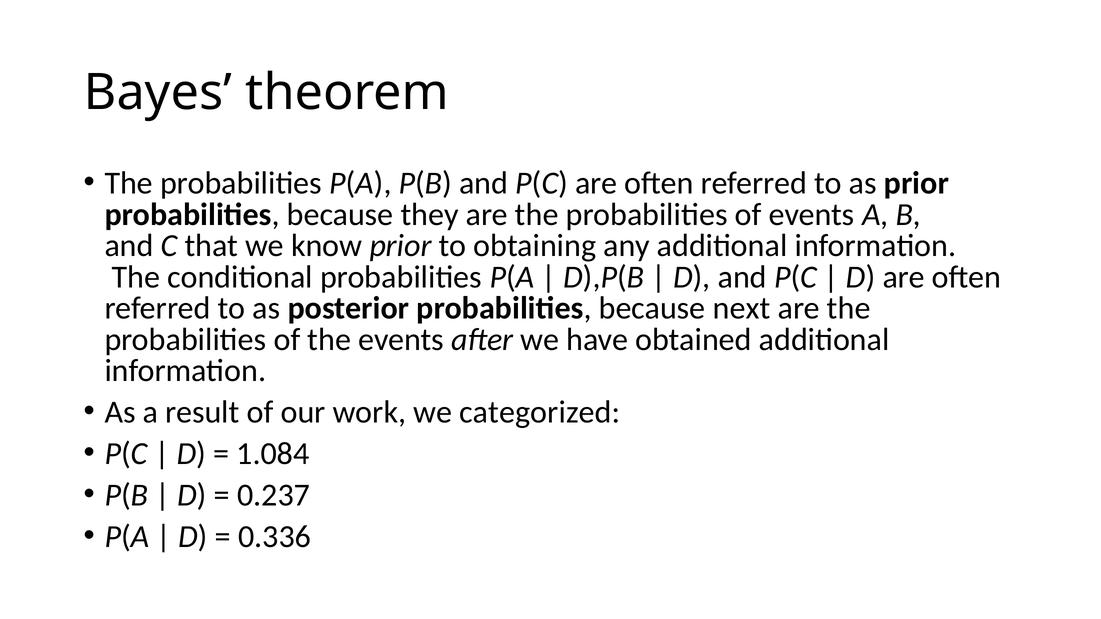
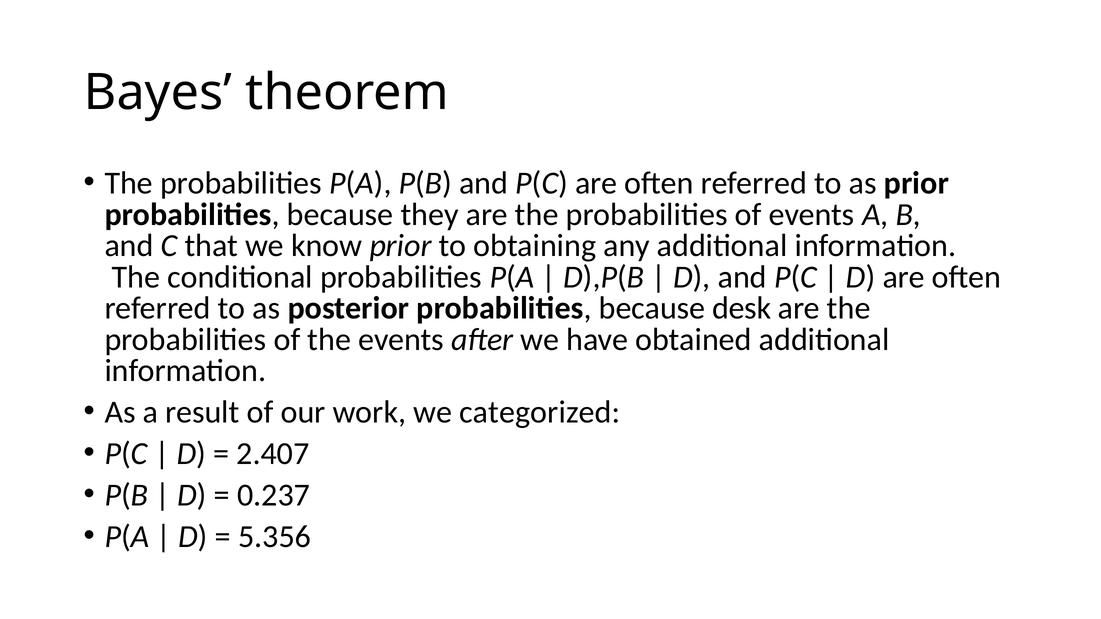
next: next -> desk (742, 308)
1.084: 1.084 -> 2.407 (273, 454)
0.336: 0.336 -> 5.356 (275, 537)
